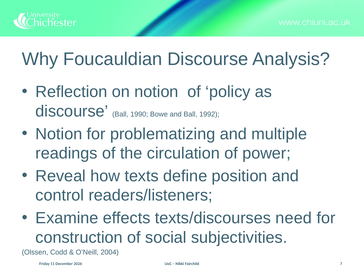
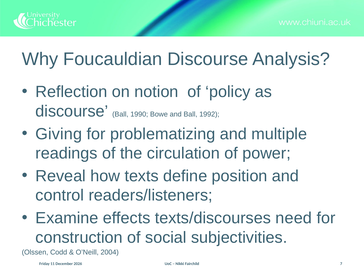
Notion: Notion -> Giving (59, 134)
